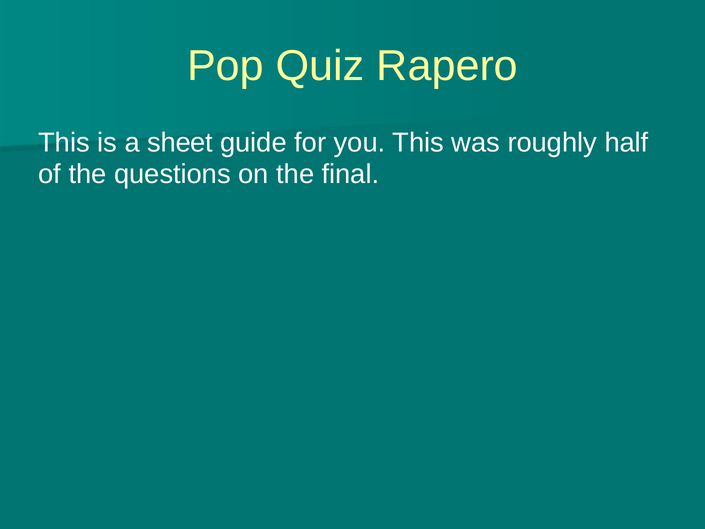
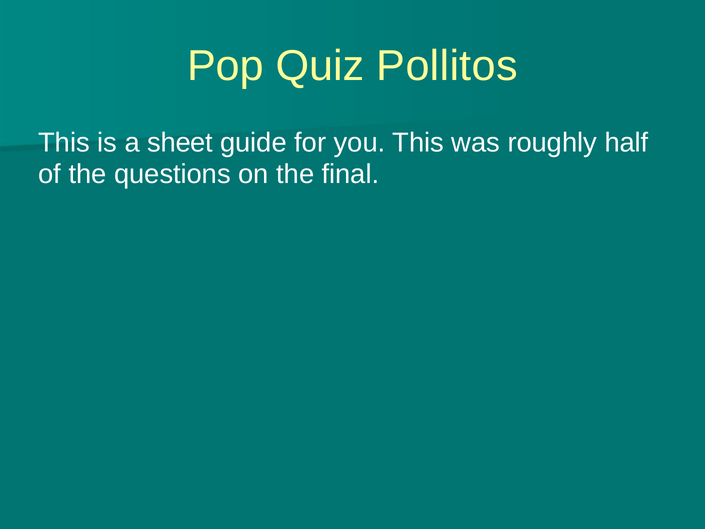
Rapero: Rapero -> Pollitos (447, 66)
